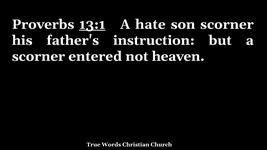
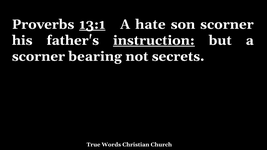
instruction underline: none -> present (154, 40)
entered: entered -> bearing (95, 56)
heaven: heaven -> secrets (178, 56)
